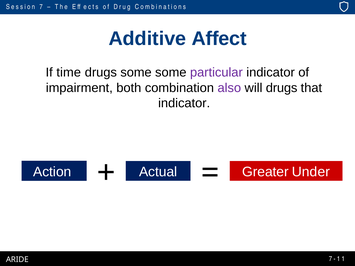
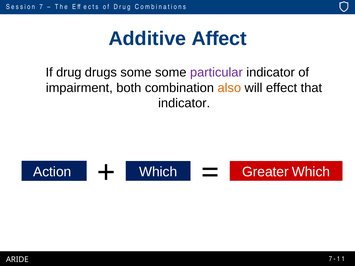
If time: time -> drug (69, 72)
also colour: purple -> orange (229, 88)
will drugs: drugs -> effect (282, 88)
Greater Under: Under -> Which (311, 172)
Action Actual: Actual -> Which (158, 172)
